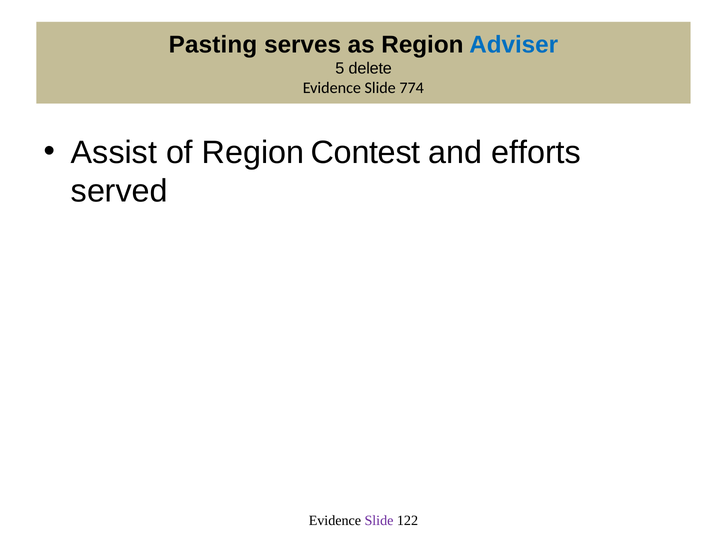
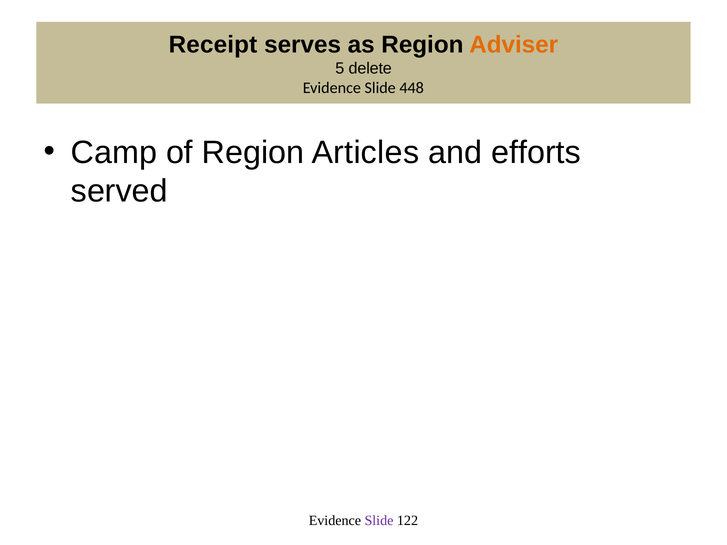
Pasting: Pasting -> Receipt (213, 45)
Adviser colour: blue -> orange (514, 45)
774: 774 -> 448 (412, 88)
Assist: Assist -> Camp (114, 153)
Contest: Contest -> Articles (365, 153)
